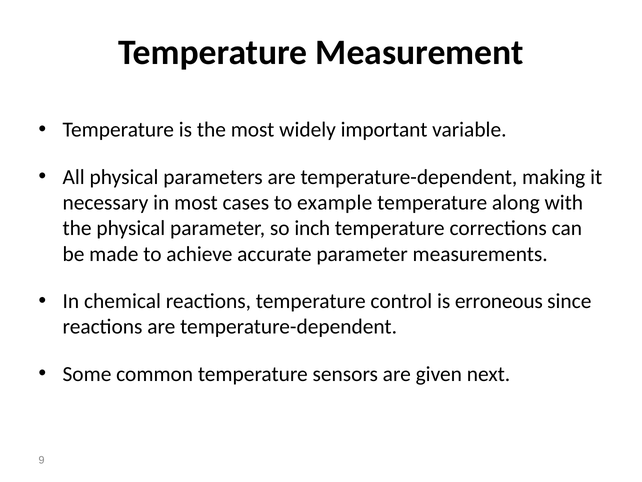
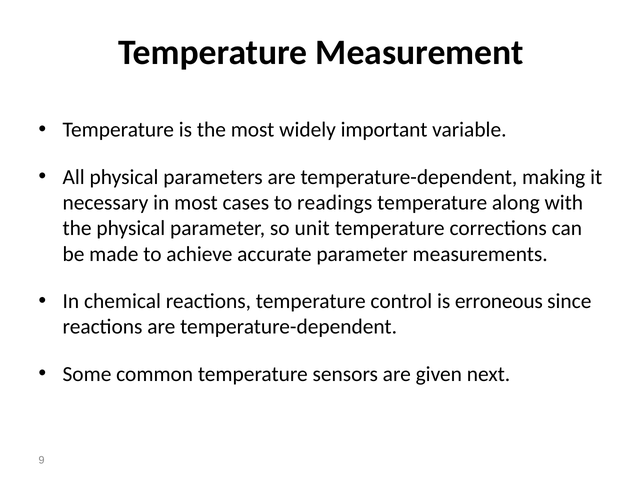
example: example -> readings (335, 202)
inch: inch -> unit (312, 228)
